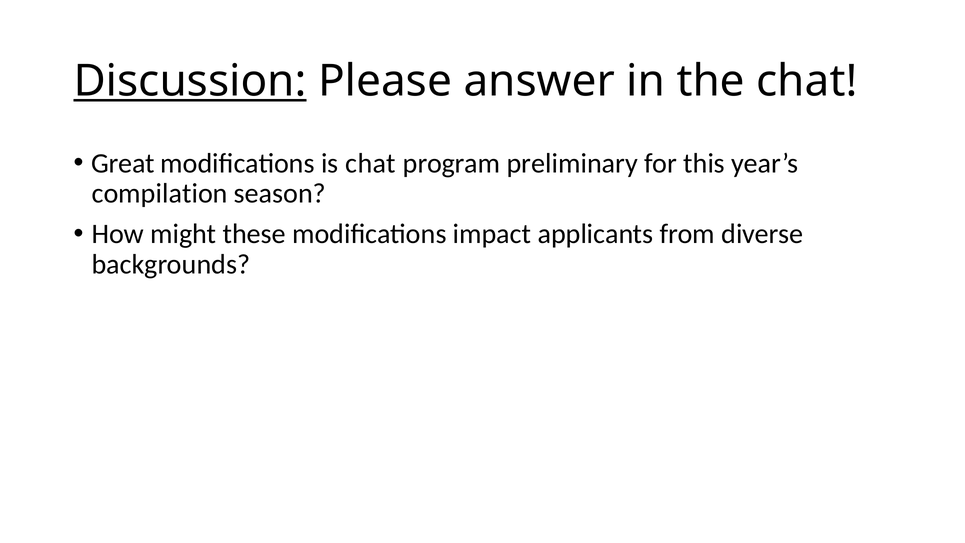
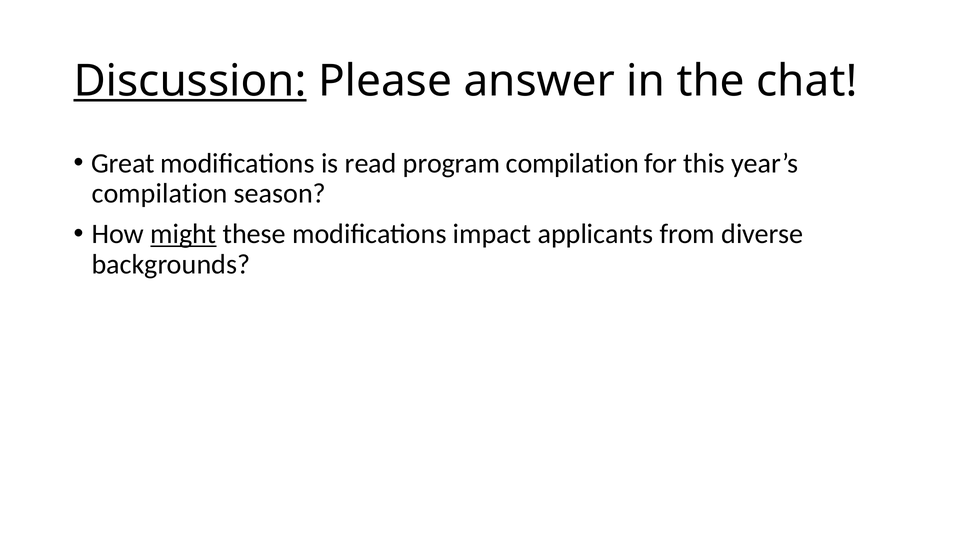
is chat: chat -> read (371, 163)
program preliminary: preliminary -> compilation (572, 163)
might underline: none -> present (183, 234)
